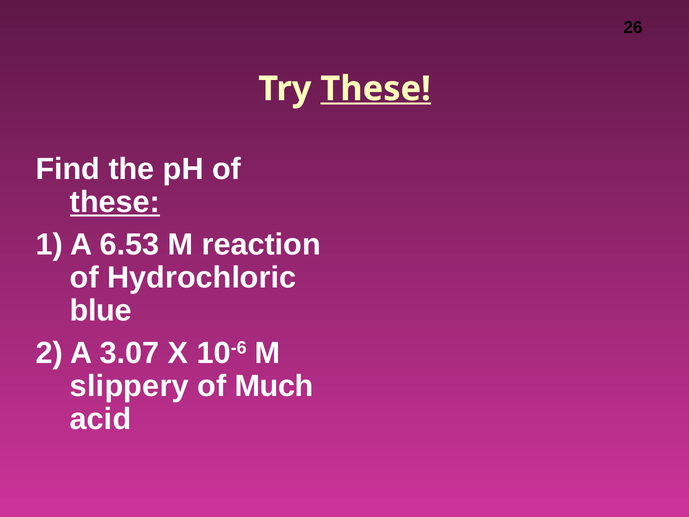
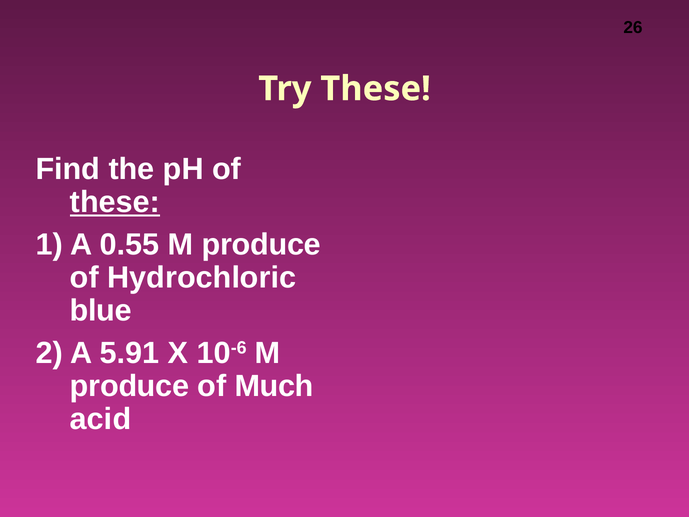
These underline: present -> none (376, 89)
6.53: 6.53 -> 0.55 (129, 244)
reaction: reaction -> produce (261, 244)
3.07: 3.07 -> 5.91 (129, 353)
slippery: slippery -> produce (130, 386)
